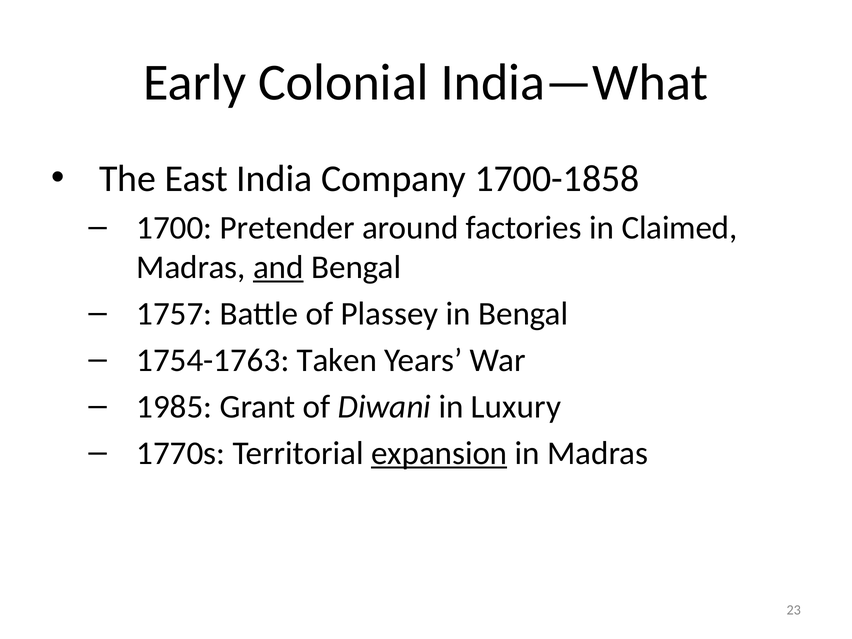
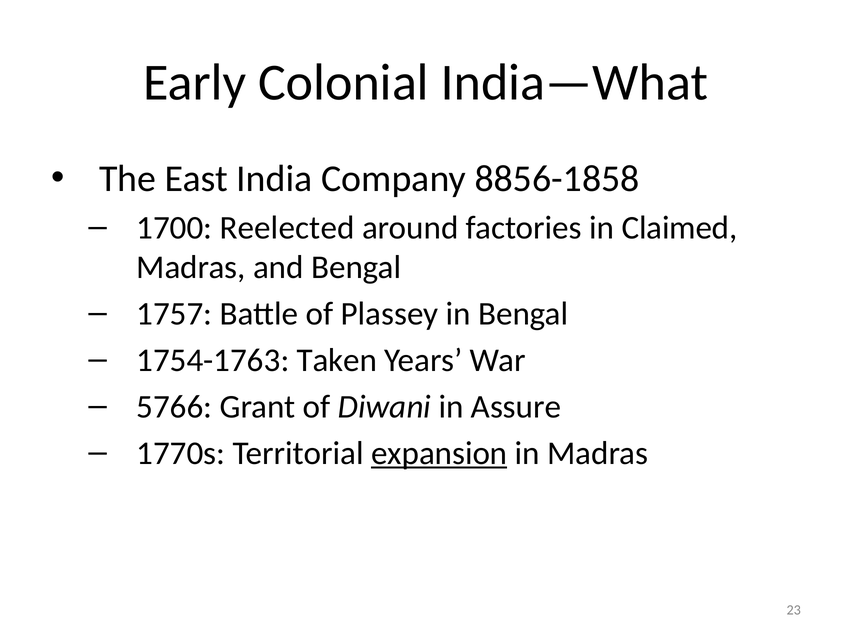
1700-1858: 1700-1858 -> 8856-1858 (557, 179)
Pretender: Pretender -> Reelected (287, 228)
and underline: present -> none (278, 267)
1985: 1985 -> 5766 (174, 407)
Luxury: Luxury -> Assure (516, 407)
